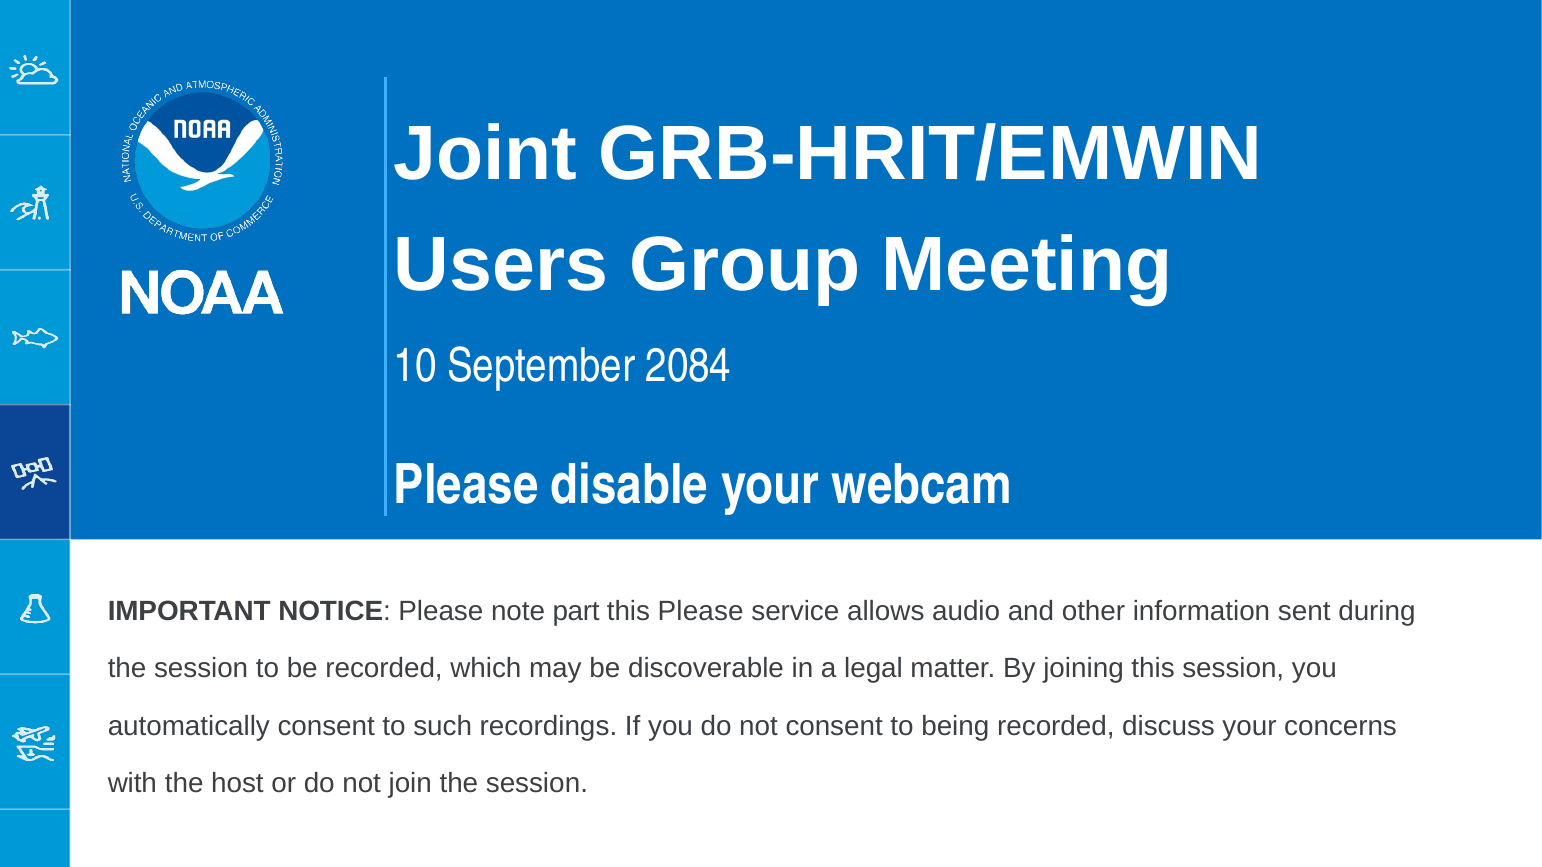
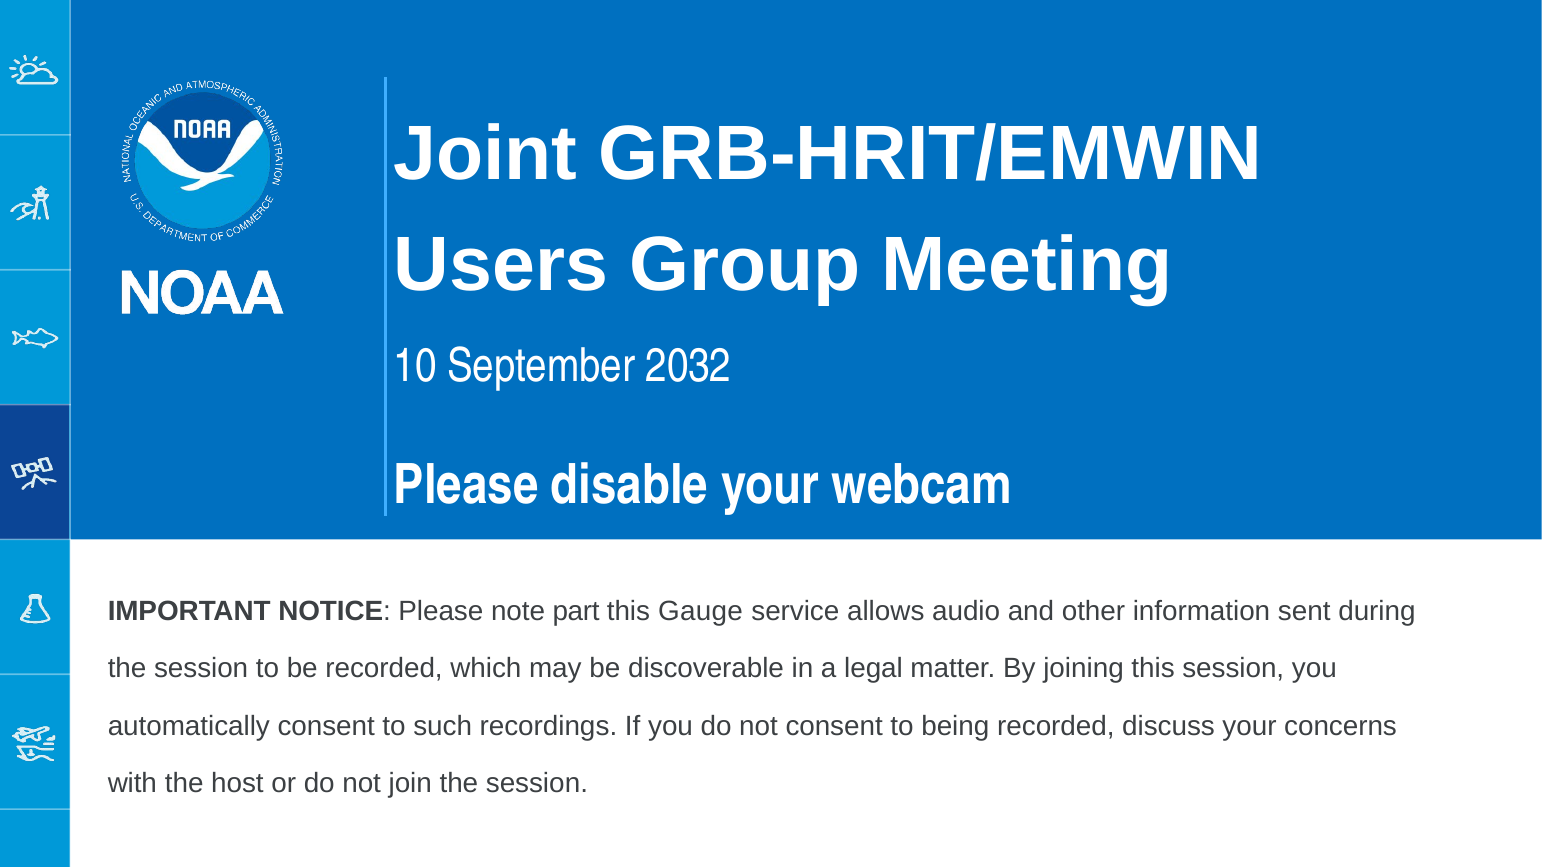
2084: 2084 -> 2032 (688, 366)
this Please: Please -> Gauge (701, 612)
